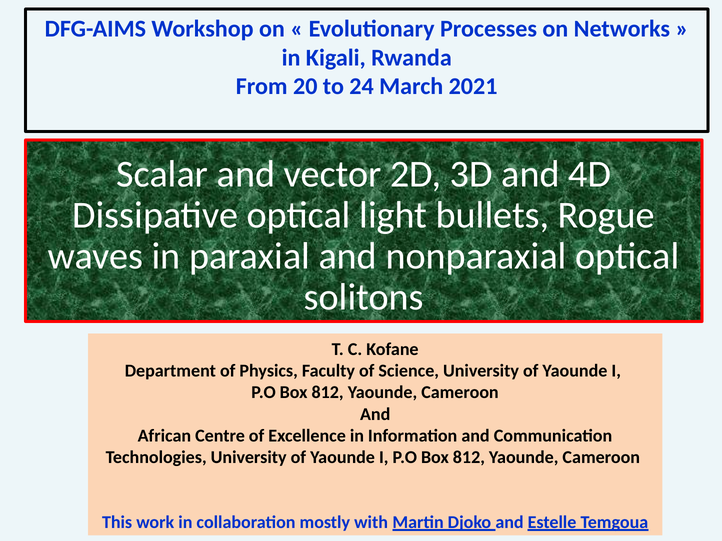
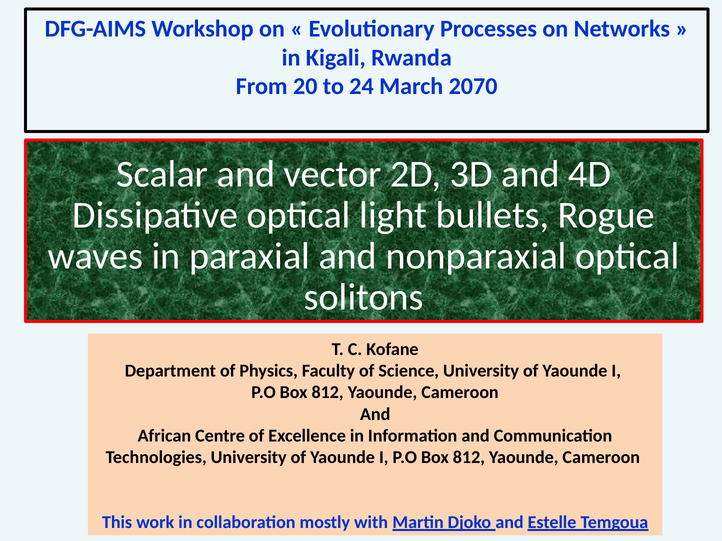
2021: 2021 -> 2070 (473, 87)
